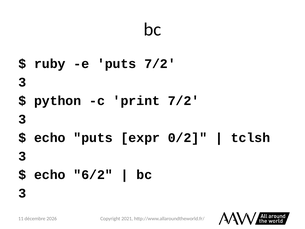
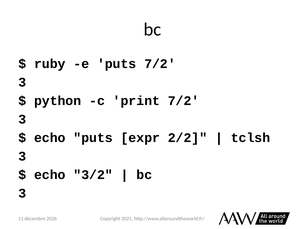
0/2: 0/2 -> 2/2 (188, 138)
6/2: 6/2 -> 3/2 (93, 175)
